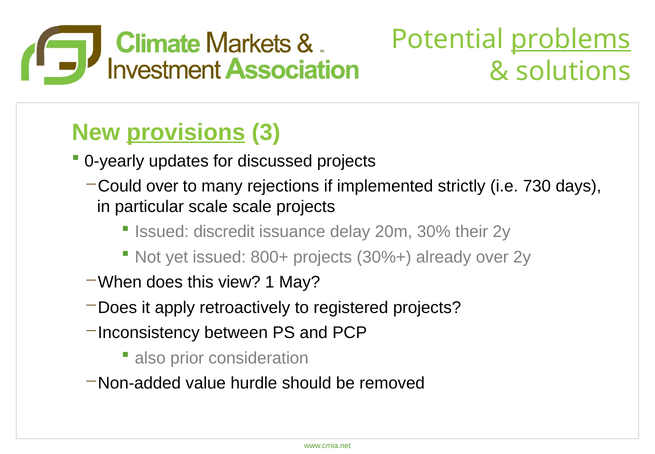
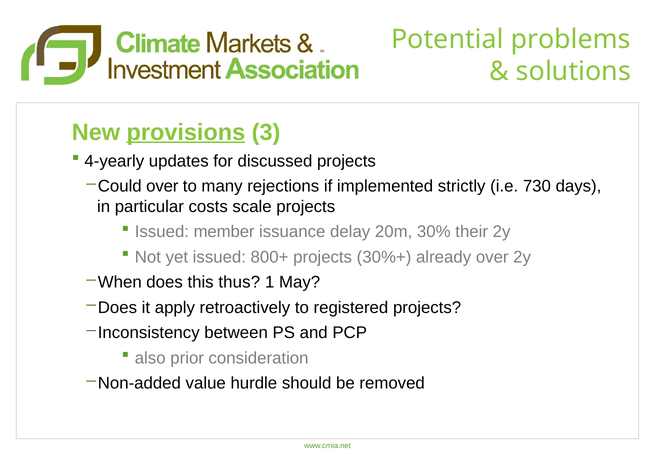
problems underline: present -> none (571, 39)
0-yearly: 0-yearly -> 4-yearly (114, 161)
particular scale: scale -> costs (208, 206)
discredit: discredit -> member (224, 232)
view: view -> thus (239, 282)
